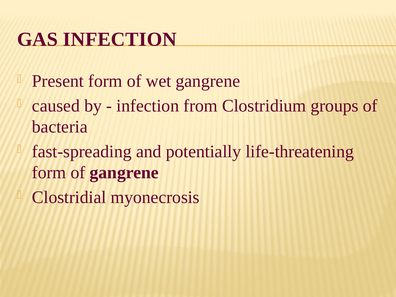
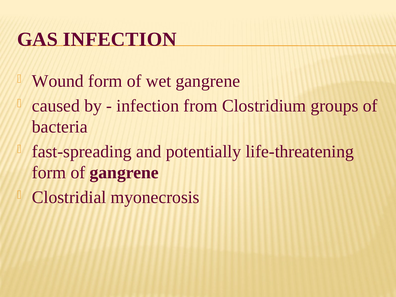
Present: Present -> Wound (58, 81)
